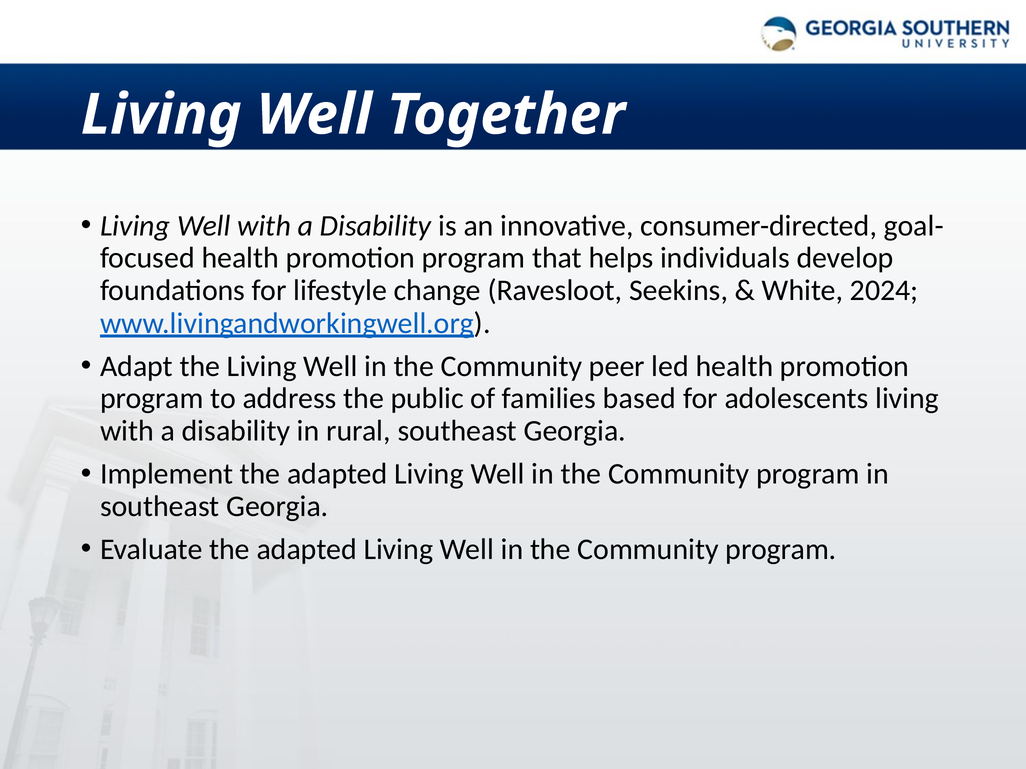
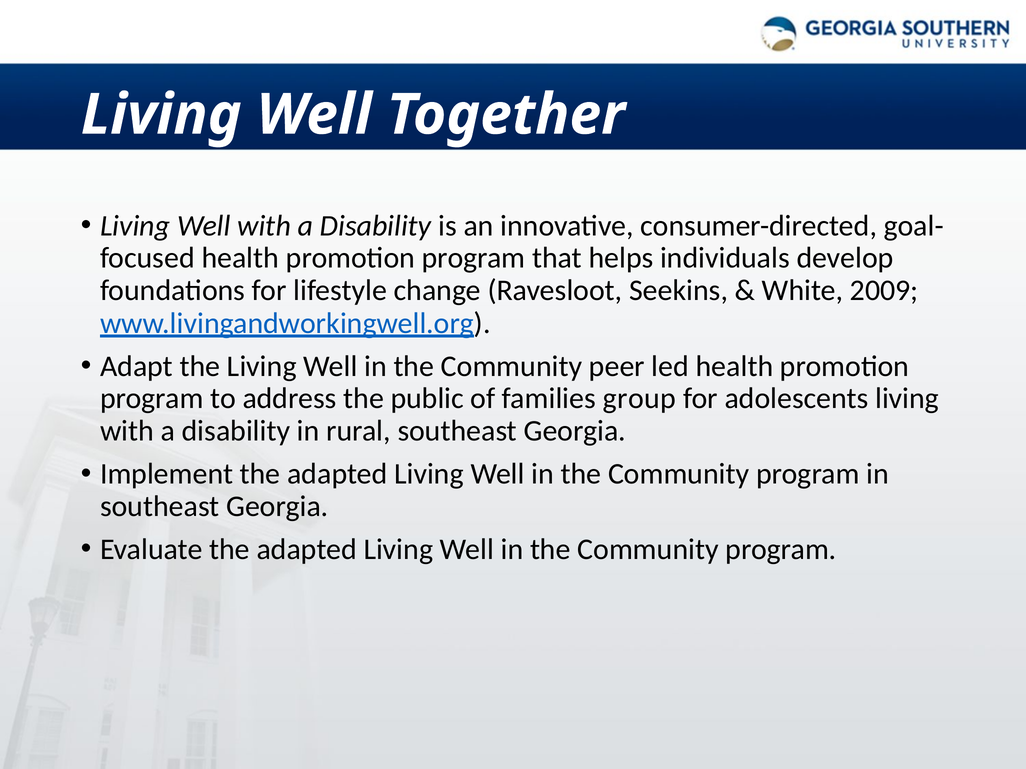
2024: 2024 -> 2009 (884, 291)
based: based -> group (639, 399)
